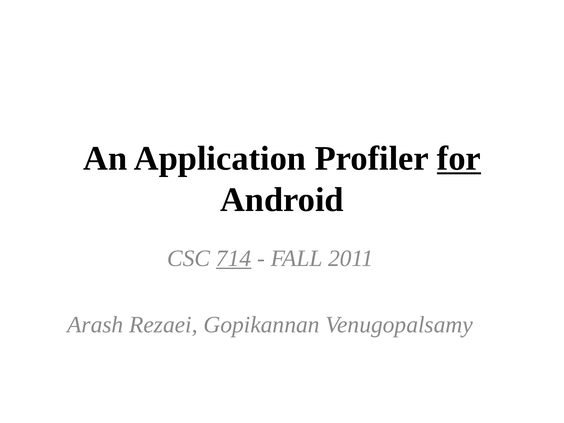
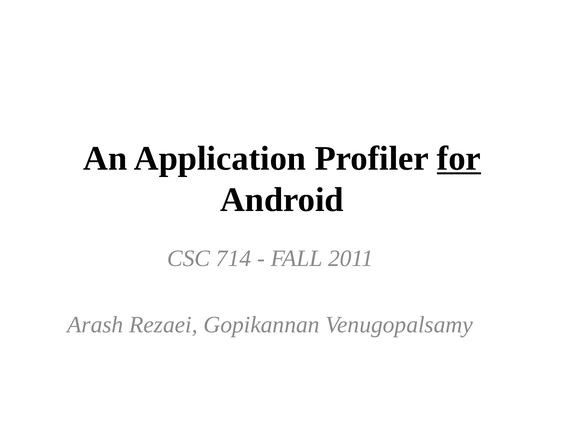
714 underline: present -> none (234, 258)
